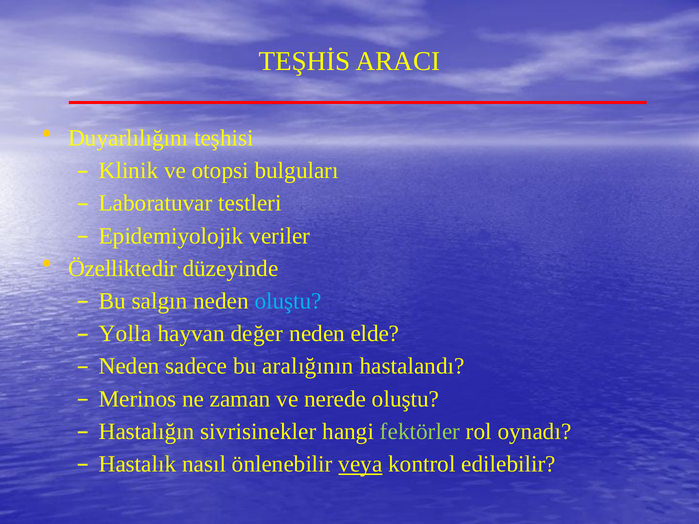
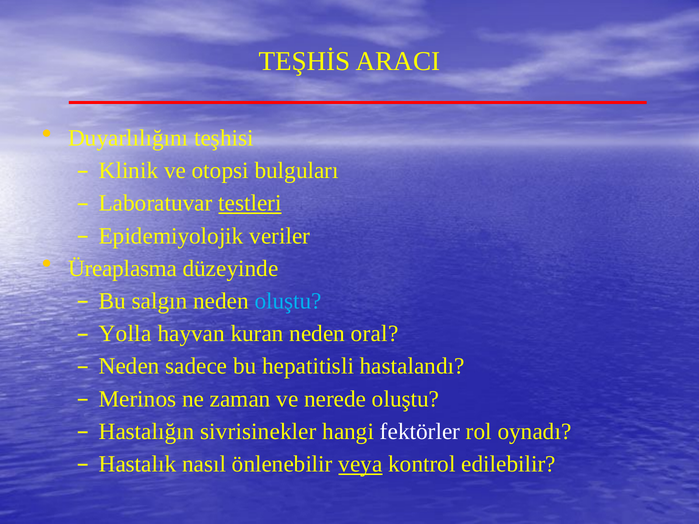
testleri underline: none -> present (250, 203)
Özelliktedir: Özelliktedir -> Üreaplasma (123, 269)
değer: değer -> kuran (257, 334)
elde: elde -> oral (375, 334)
aralığının: aralığının -> hepatitisli (308, 366)
fektörler colour: light green -> white (420, 432)
